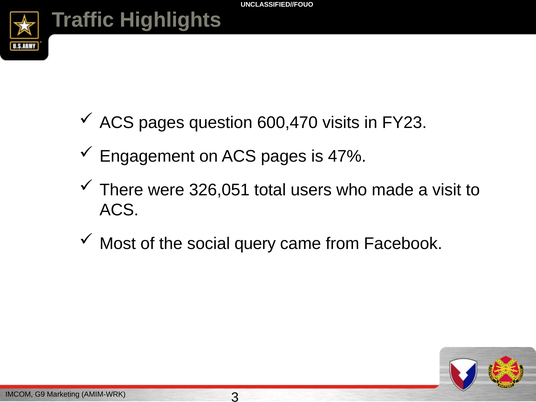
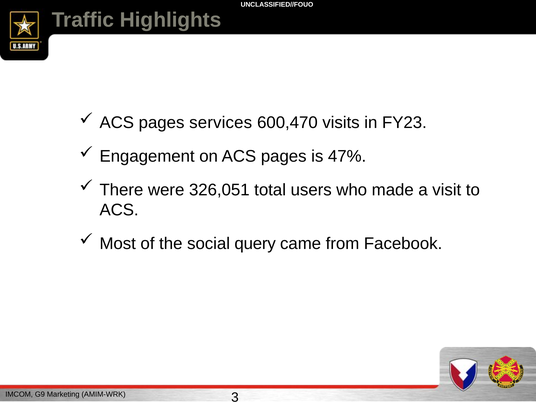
question: question -> services (221, 123)
